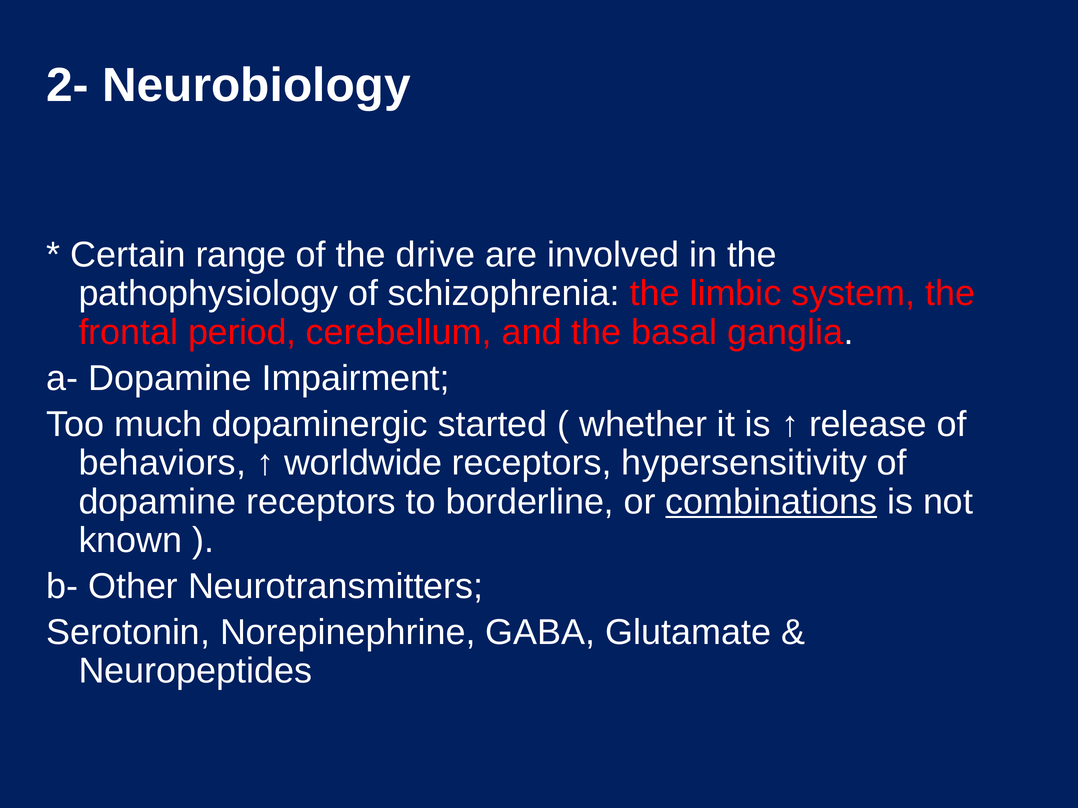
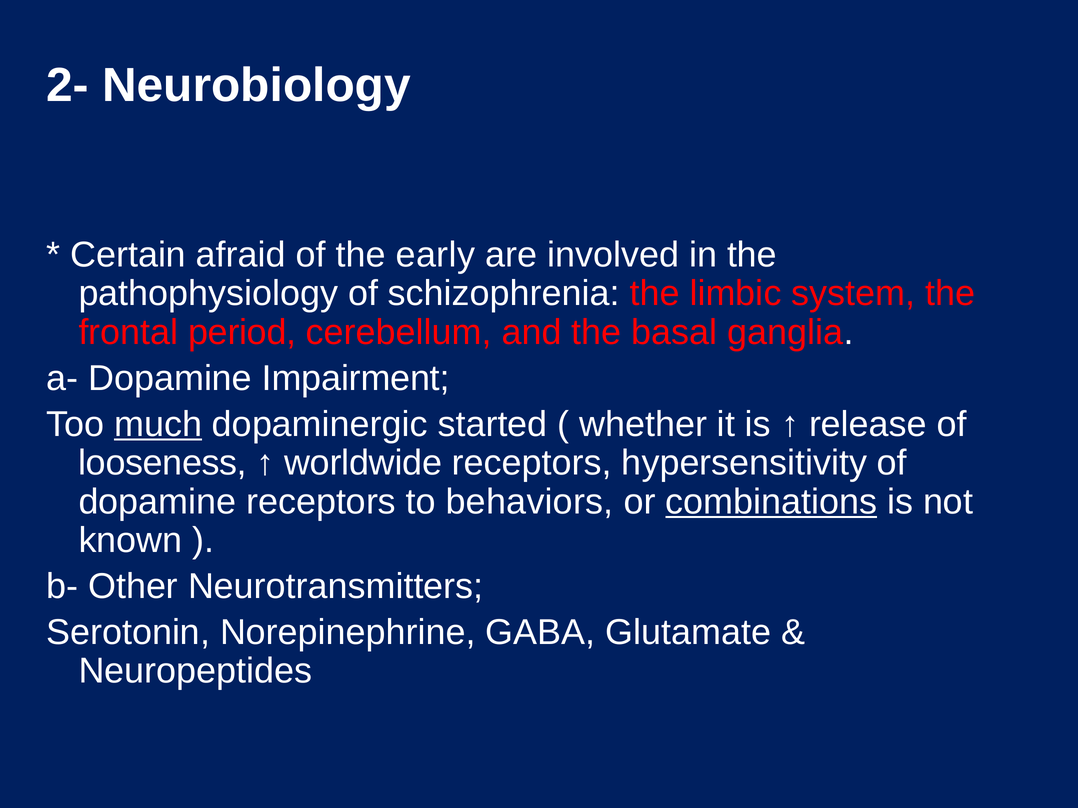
range: range -> afraid (241, 255)
drive: drive -> early (435, 255)
much underline: none -> present (158, 424)
behaviors: behaviors -> looseness (163, 463)
borderline: borderline -> behaviors (530, 502)
